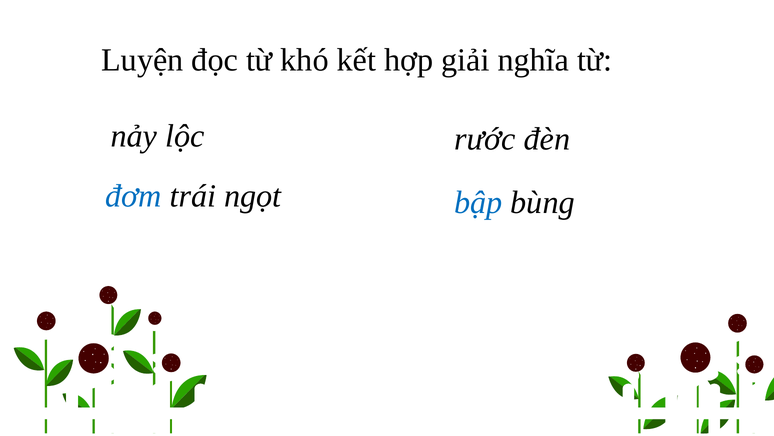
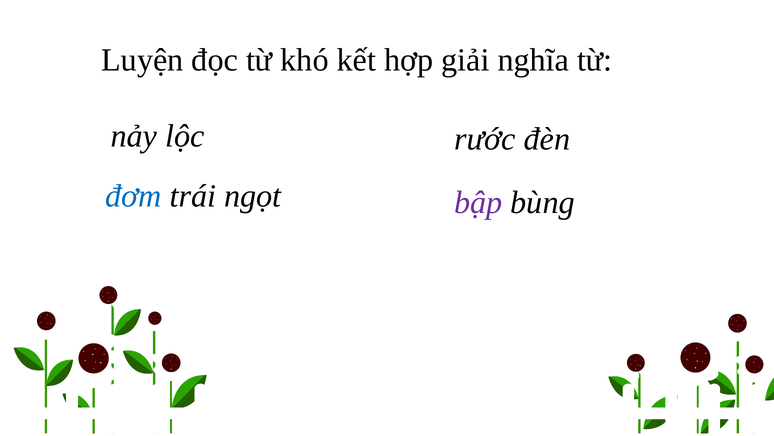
bập colour: blue -> purple (478, 202)
